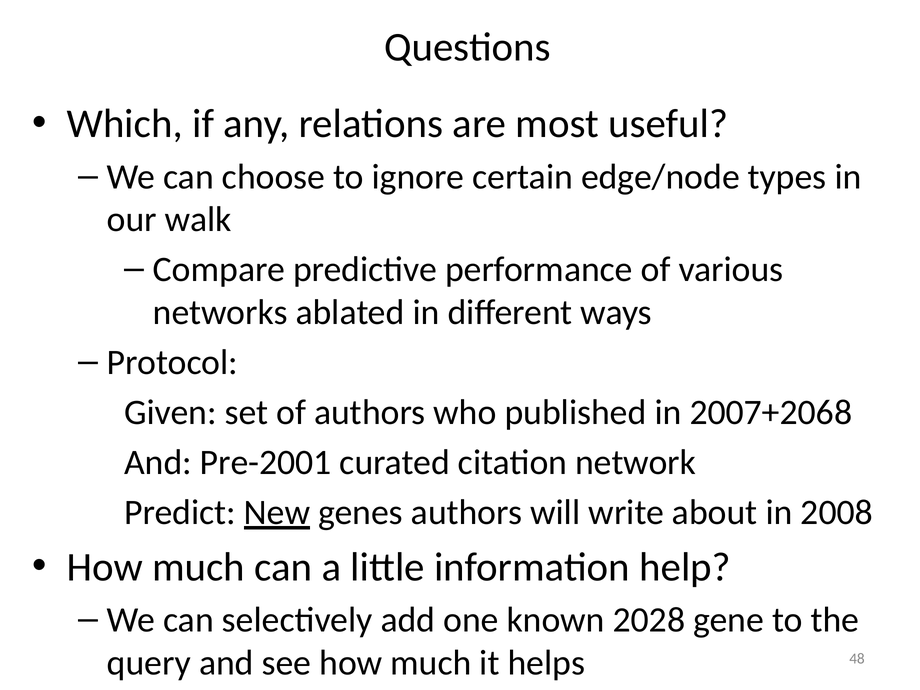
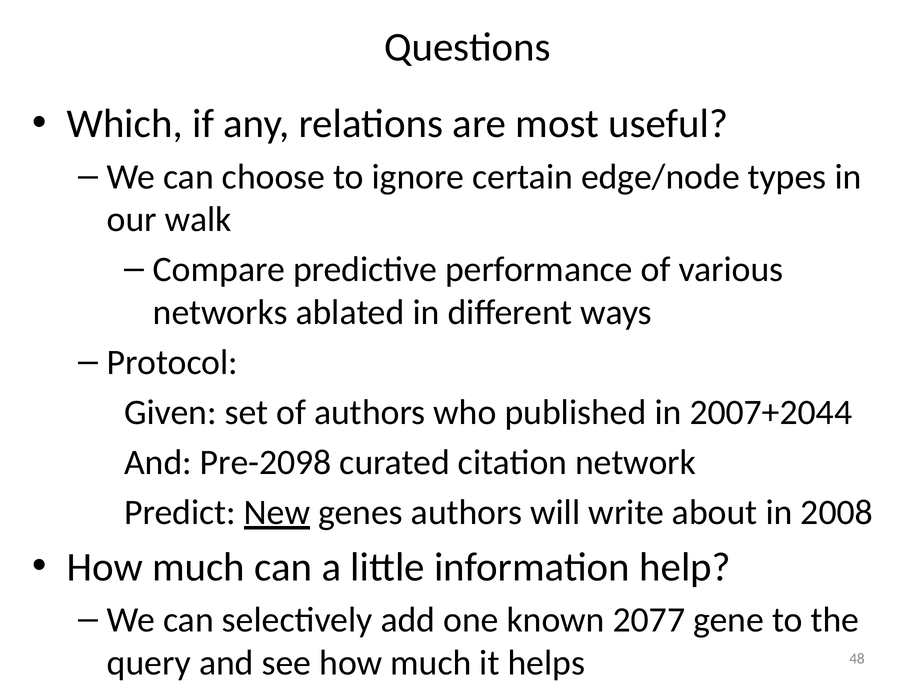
2007+2068: 2007+2068 -> 2007+2044 (771, 413)
Pre-2001: Pre-2001 -> Pre-2098 (266, 463)
2028: 2028 -> 2077 (649, 620)
